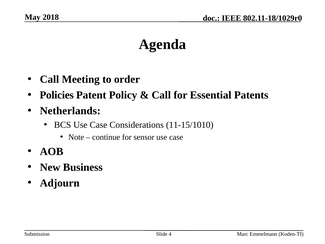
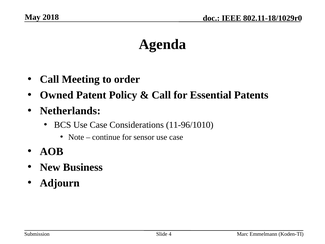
Policies: Policies -> Owned (57, 95)
11-15/1010: 11-15/1010 -> 11-96/1010 (190, 125)
